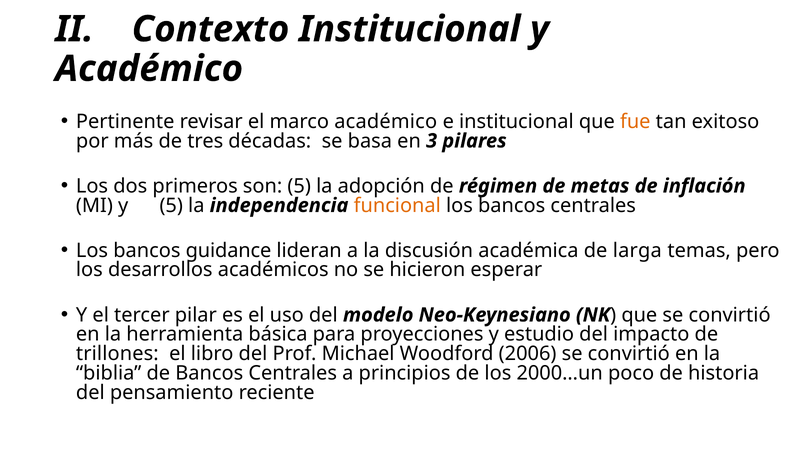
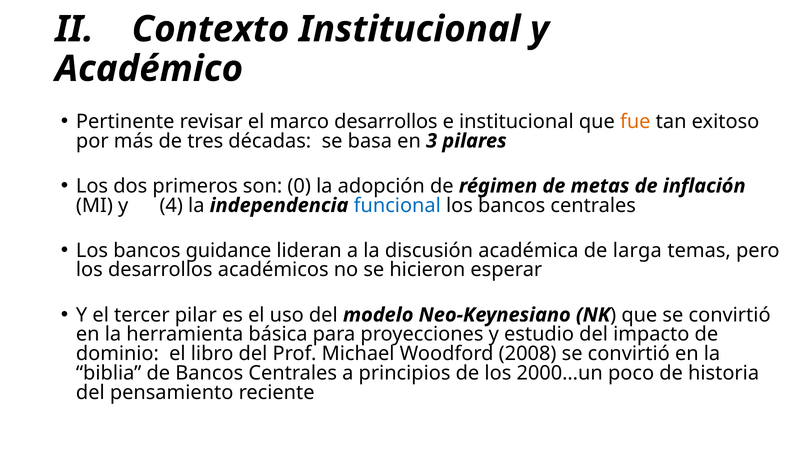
marco académico: académico -> desarrollos (386, 121)
son 5: 5 -> 0 (299, 186)
y 5: 5 -> 4 (171, 205)
funcional colour: orange -> blue (397, 205)
trillones: trillones -> dominio (117, 354)
2006: 2006 -> 2008 (528, 354)
